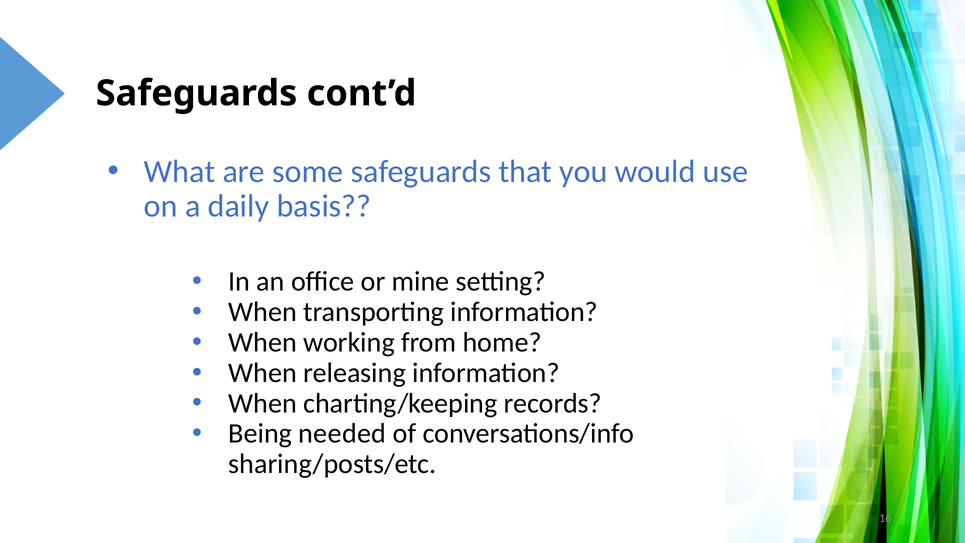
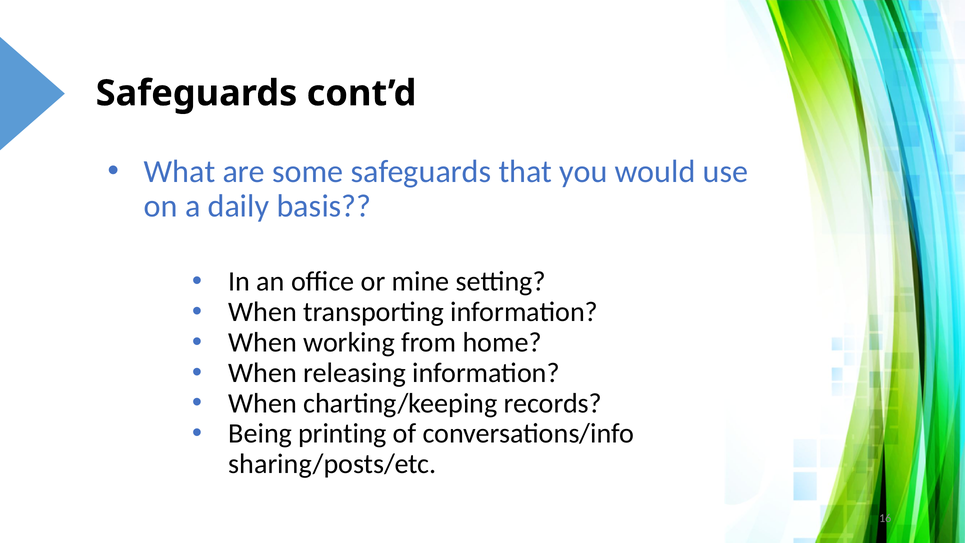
needed: needed -> printing (342, 434)
